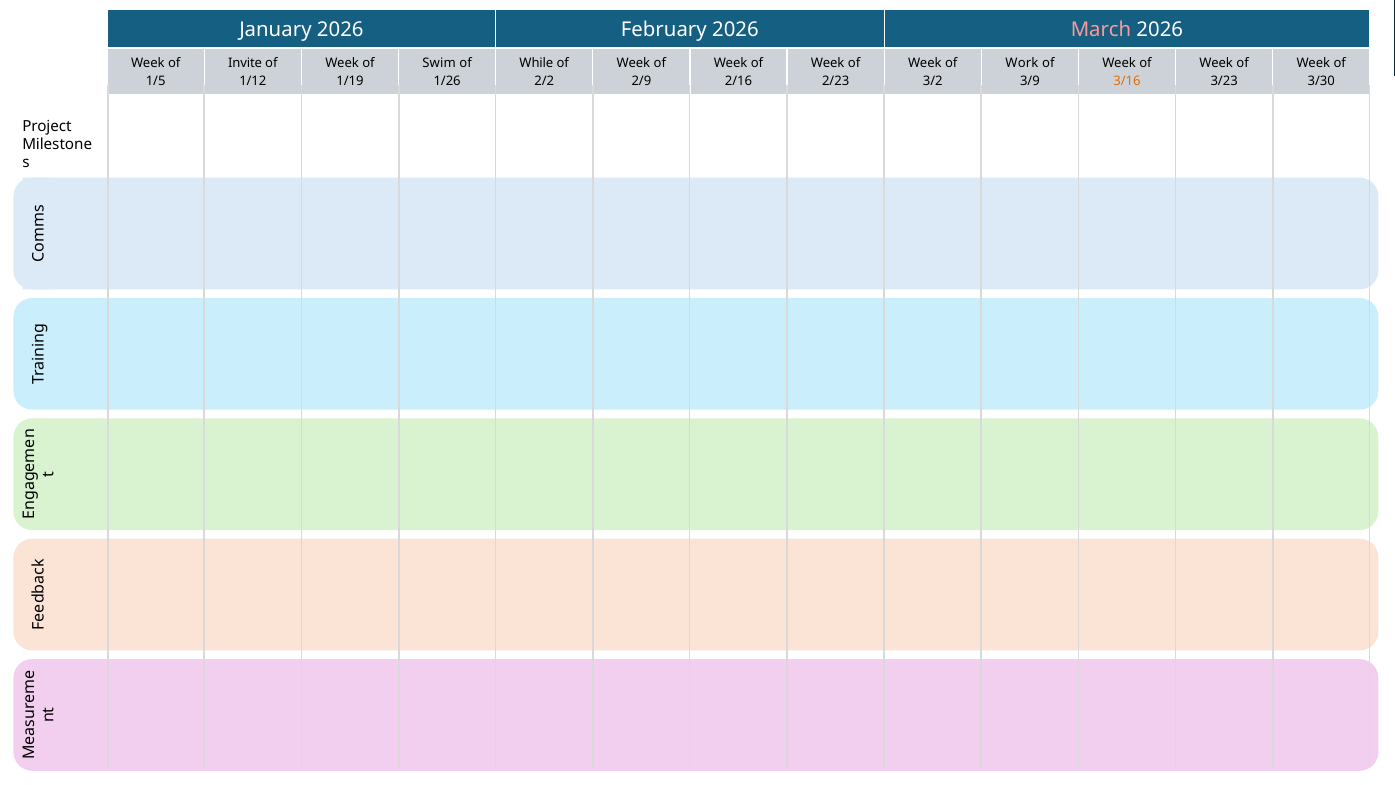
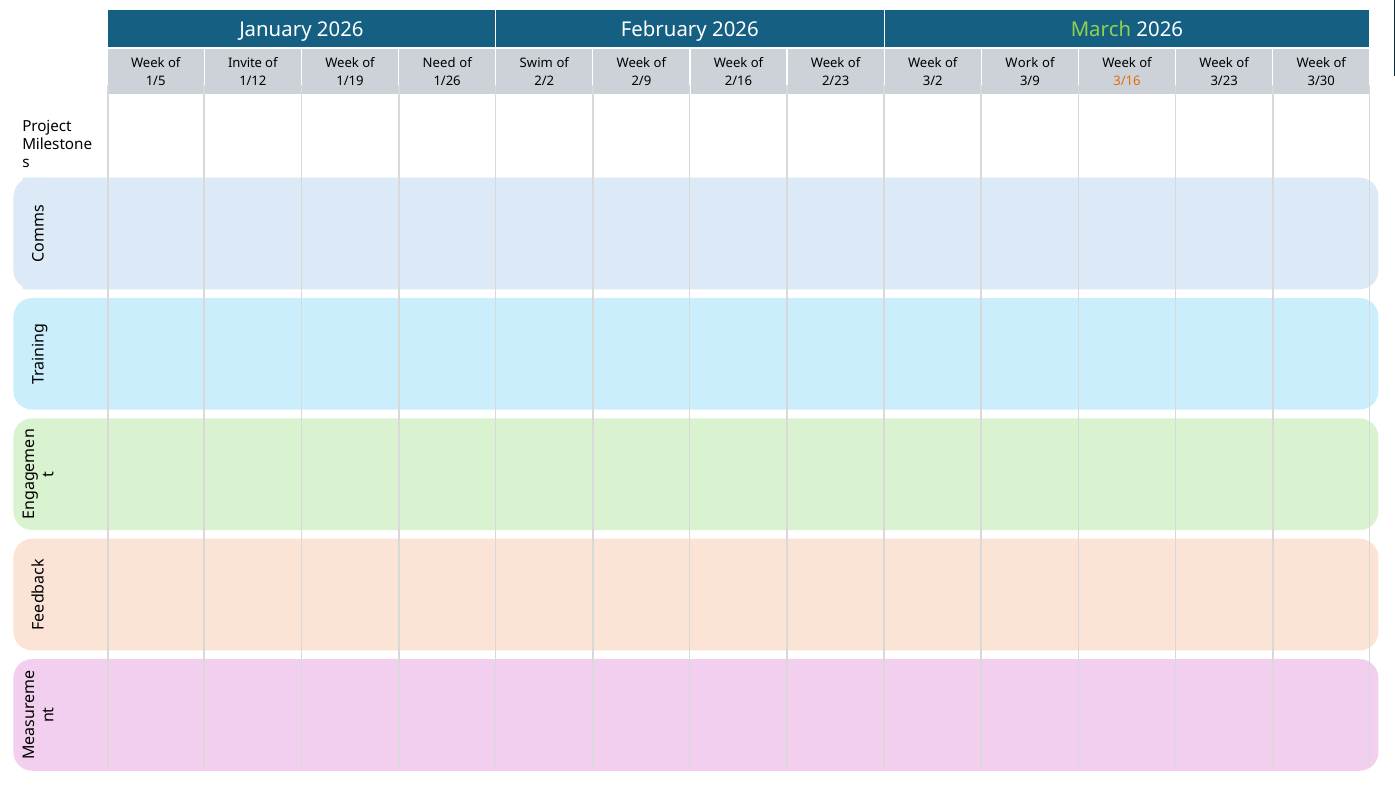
March colour: pink -> light green (1101, 30)
Swim: Swim -> Need (439, 63)
While: While -> Swim (536, 63)
